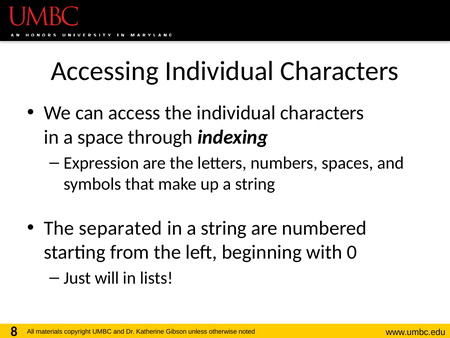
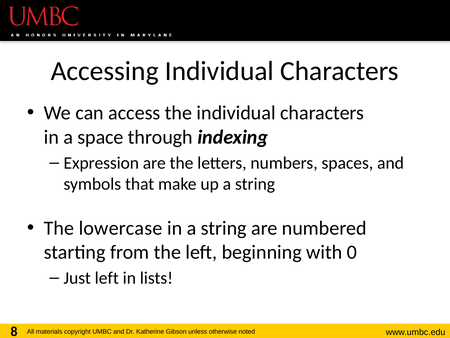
separated: separated -> lowercase (121, 228)
Just will: will -> left (107, 278)
